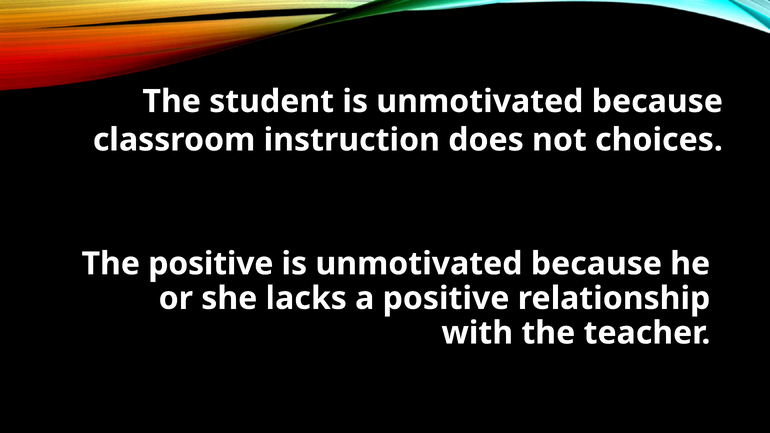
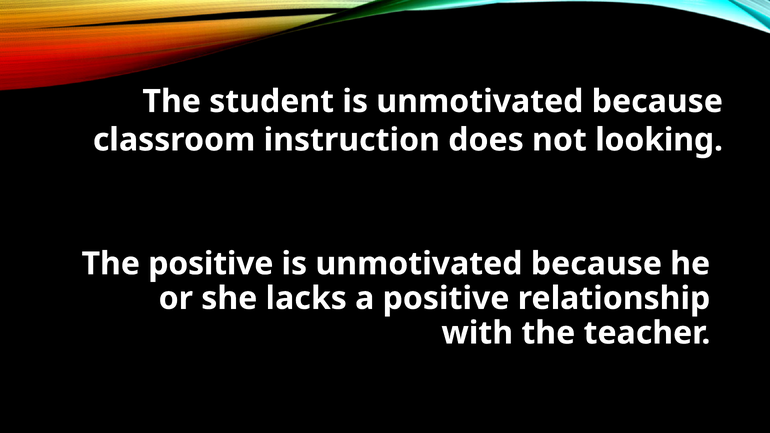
choices: choices -> looking (659, 140)
